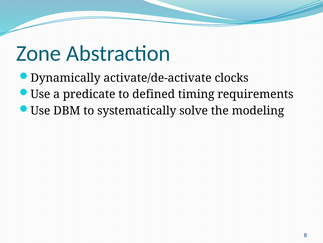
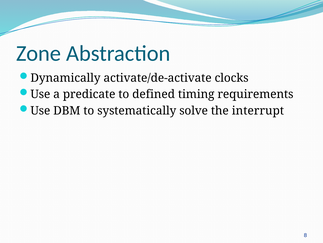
modeling: modeling -> interrupt (258, 110)
